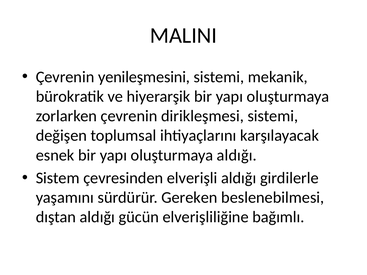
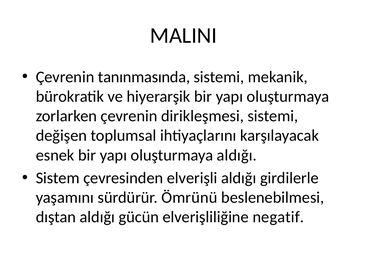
yenileşmesini: yenileşmesini -> tanınmasında (144, 77)
Gereken: Gereken -> Ömrünü (189, 198)
bağımlı: bağımlı -> negatif (278, 217)
